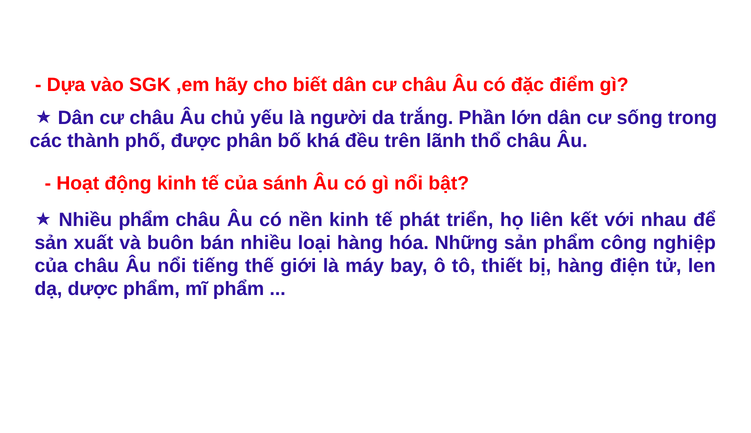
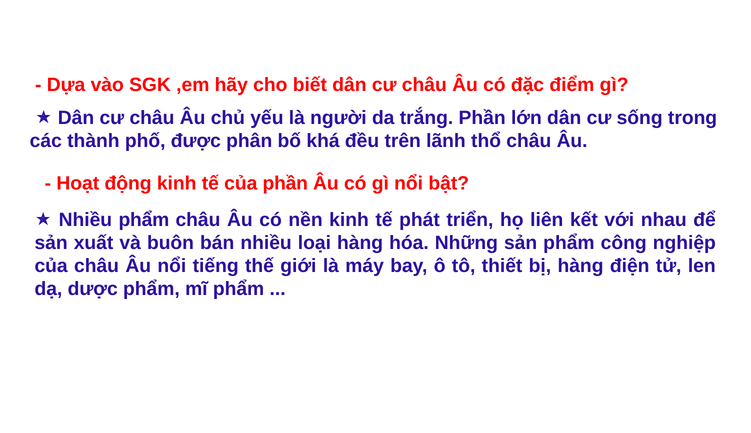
của sánh: sánh -> phần (285, 183)
